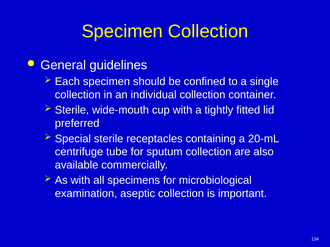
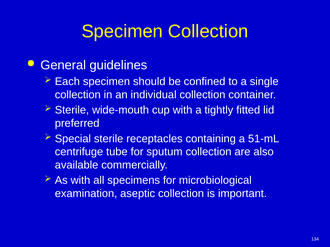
20-mL: 20-mL -> 51-mL (264, 139)
